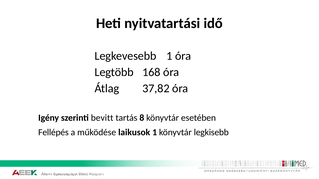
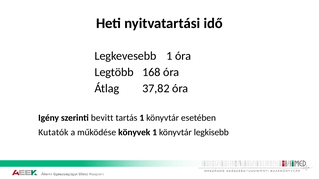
tartás 8: 8 -> 1 (142, 118)
Fellépés: Fellépés -> Kutatók (53, 133)
laikusok: laikusok -> könyvek (134, 133)
